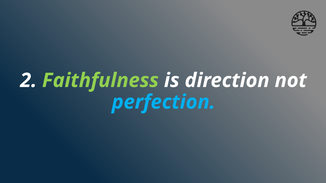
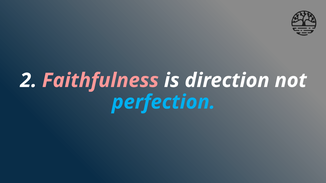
Faithfulness colour: light green -> pink (100, 81)
